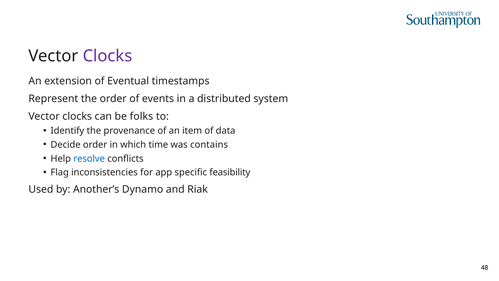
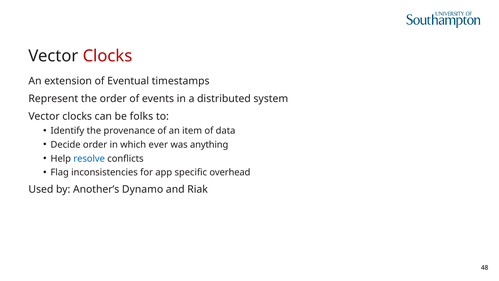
Clocks colour: purple -> red (108, 56)
time: time -> ever (158, 145)
contains: contains -> anything (209, 145)
feasibility: feasibility -> overhead (230, 172)
